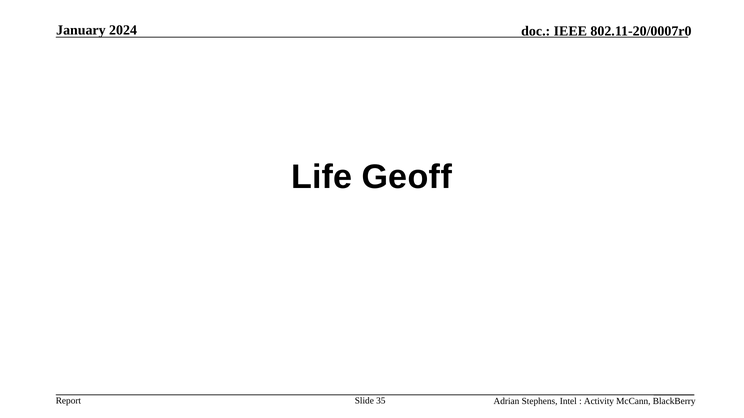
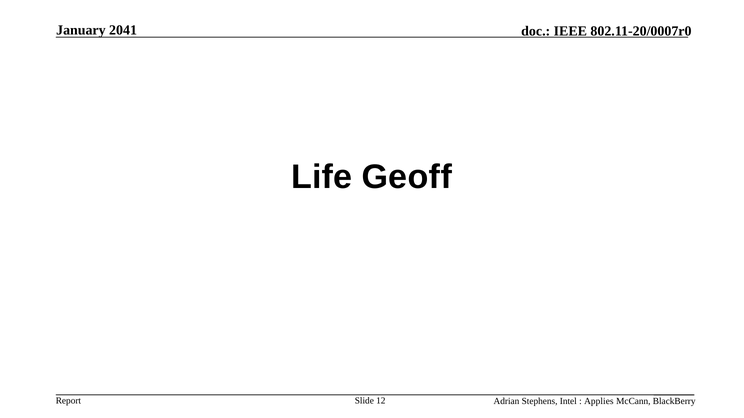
2024: 2024 -> 2041 (123, 30)
35: 35 -> 12 (381, 401)
Activity: Activity -> Applies (599, 402)
